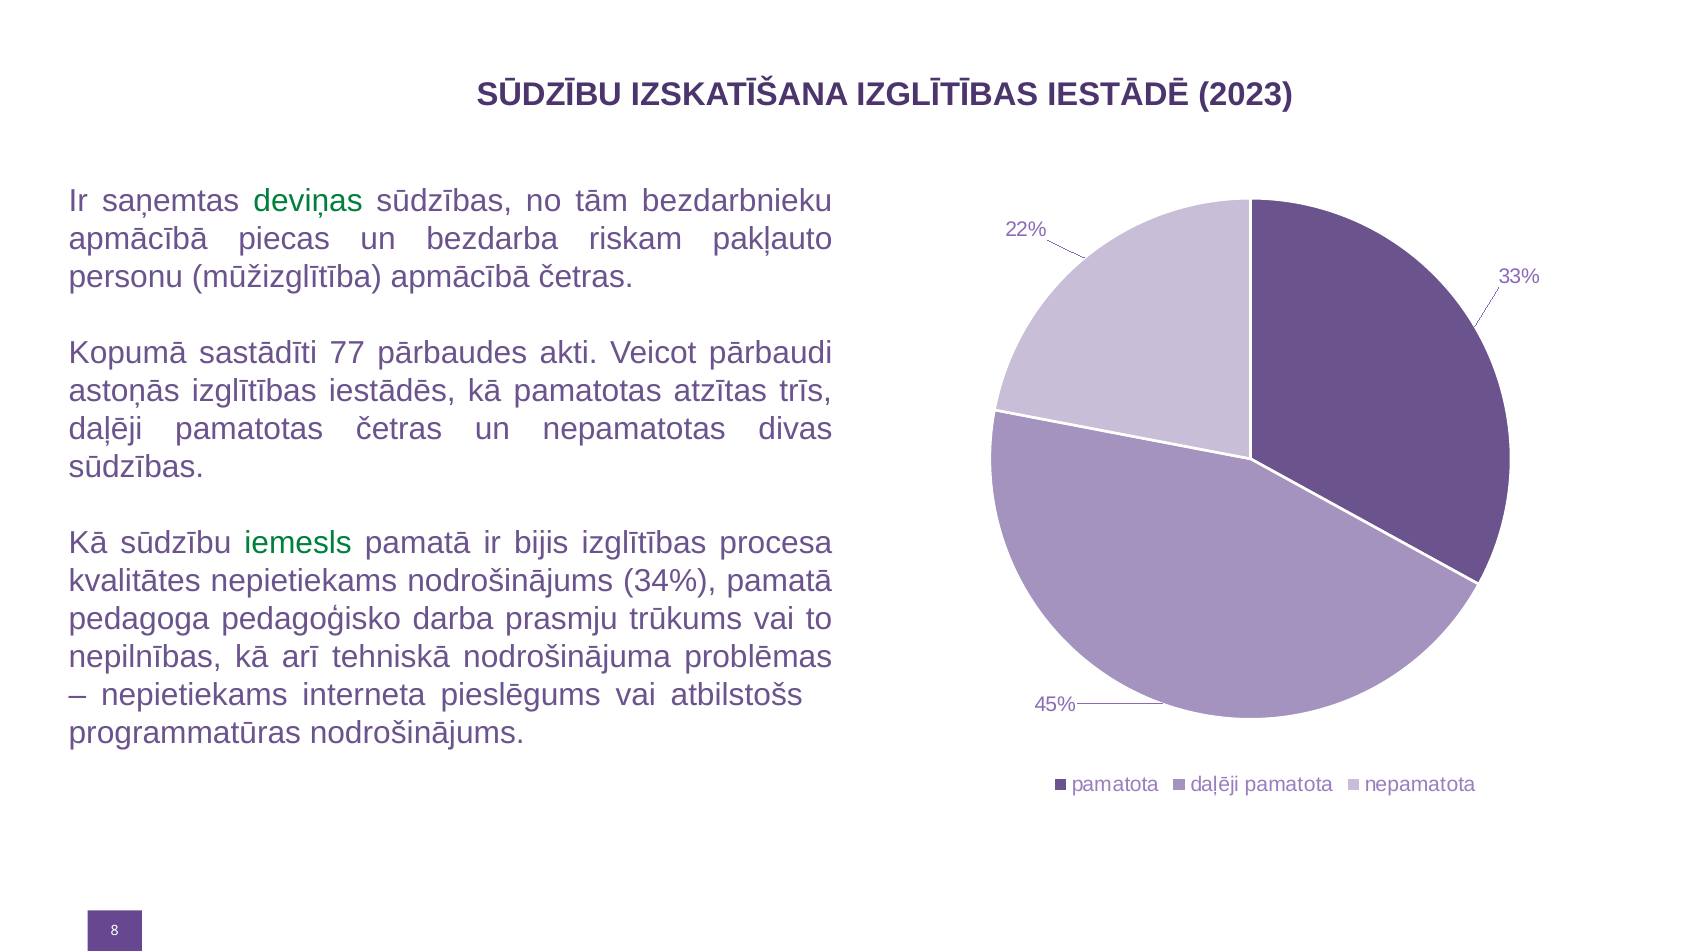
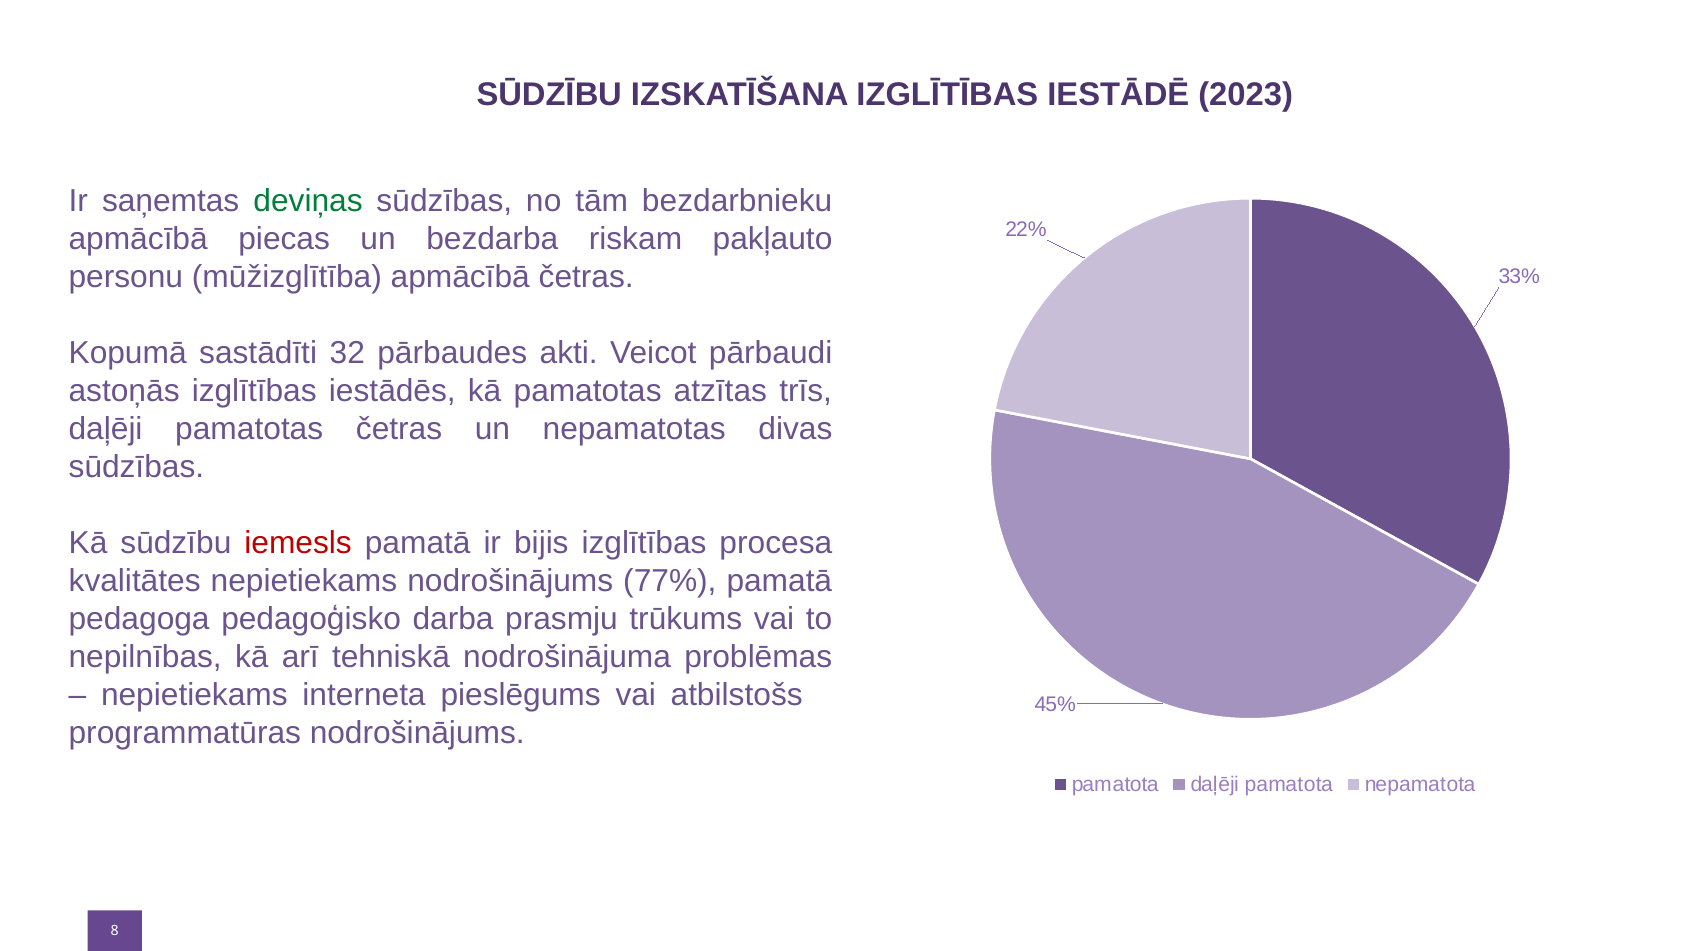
77: 77 -> 32 (347, 353)
iemesls colour: green -> red (298, 543)
34%: 34% -> 77% (670, 581)
